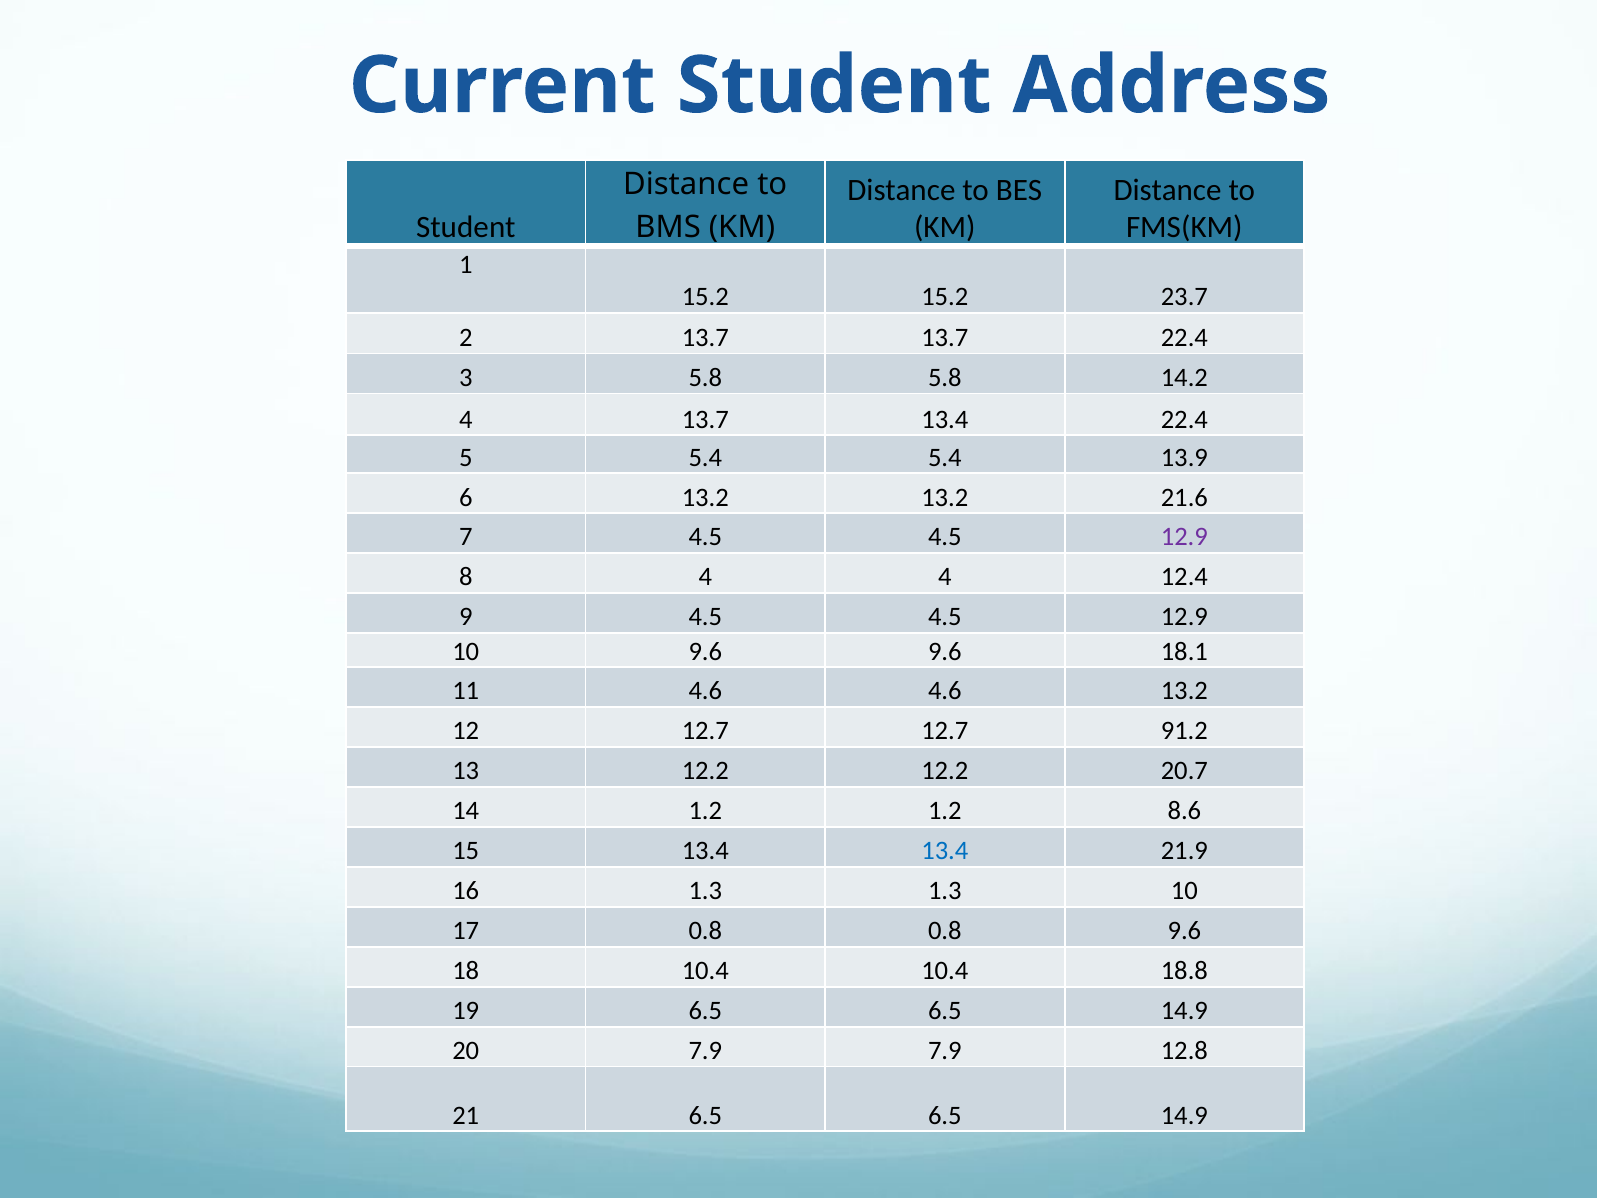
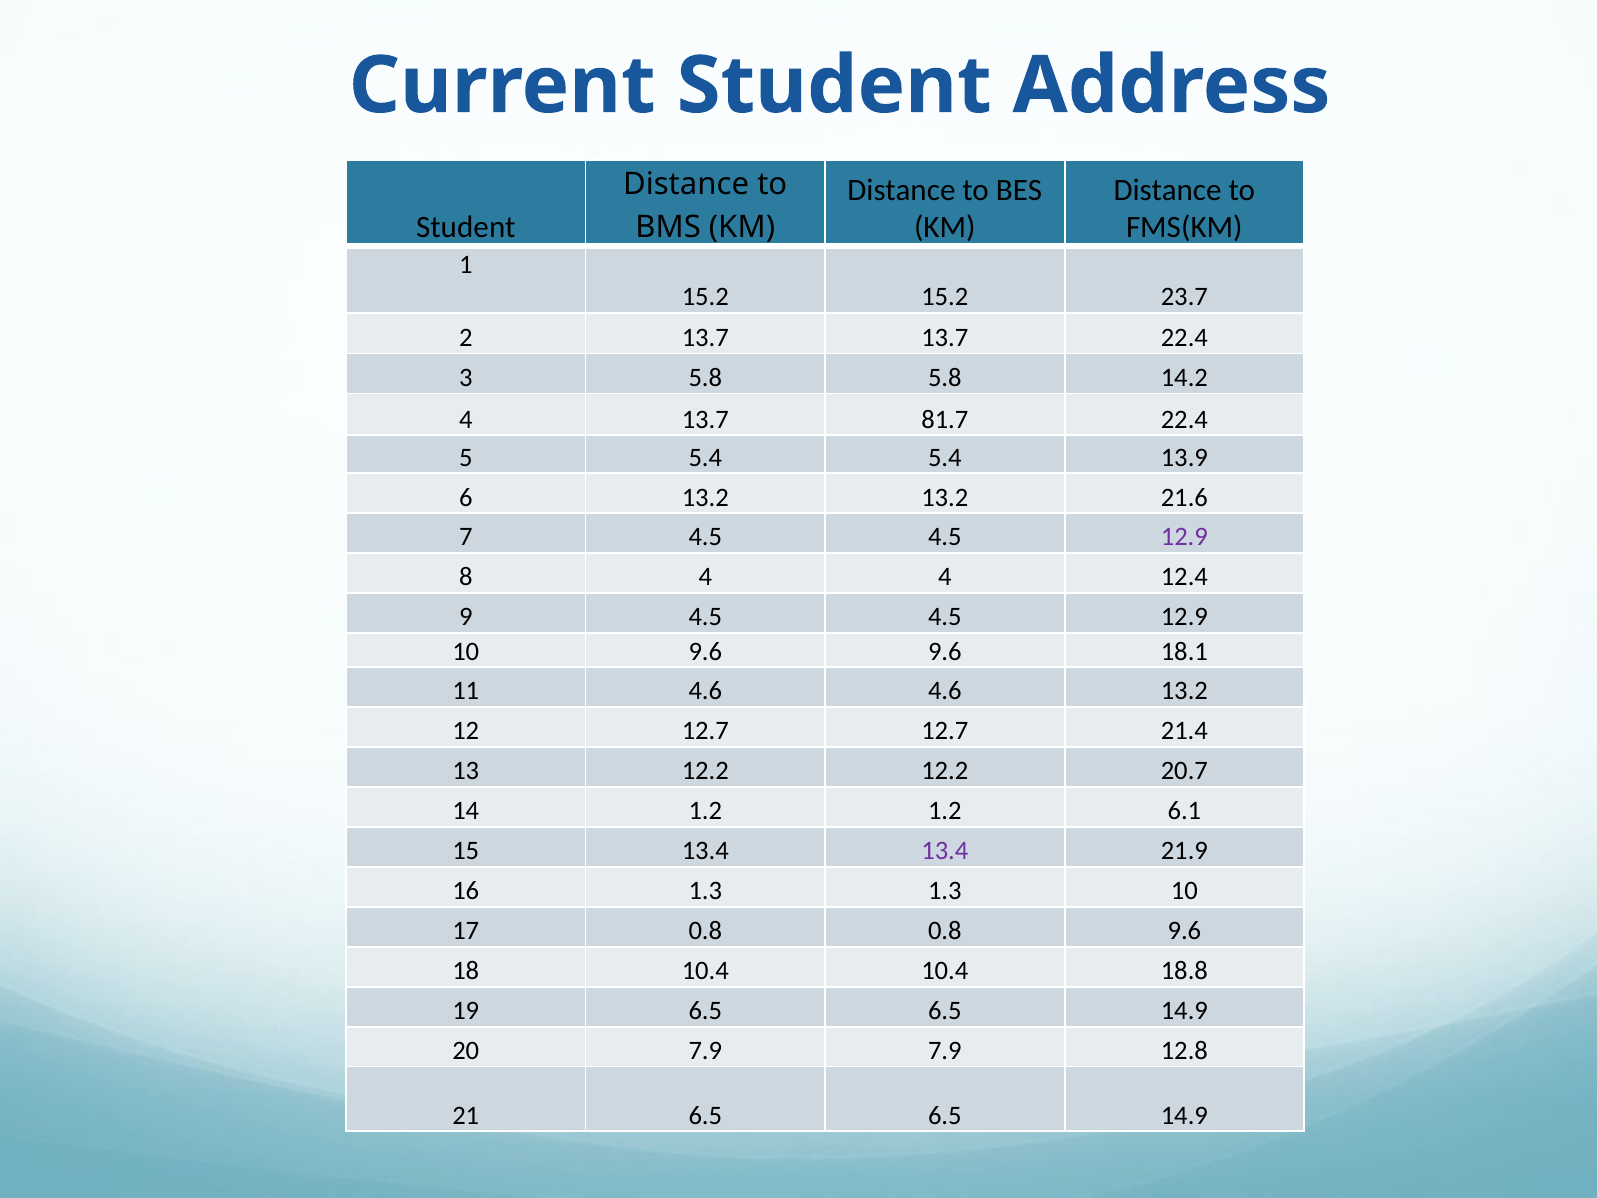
13.7 13.4: 13.4 -> 81.7 (945, 419)
91.2: 91.2 -> 21.4 (1184, 731)
8.6: 8.6 -> 6.1 (1184, 811)
13.4 colour: blue -> purple (945, 851)
